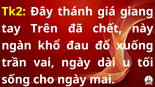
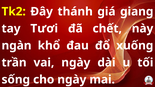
Trên: Trên -> Tươi (44, 29)
